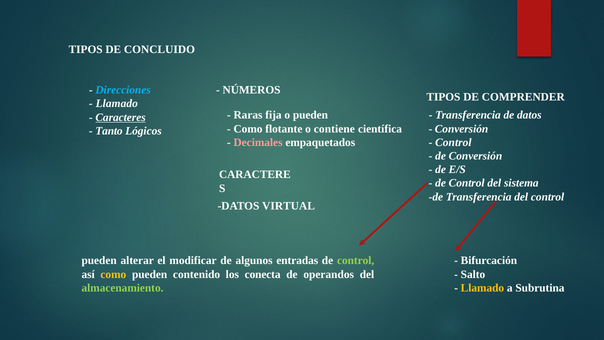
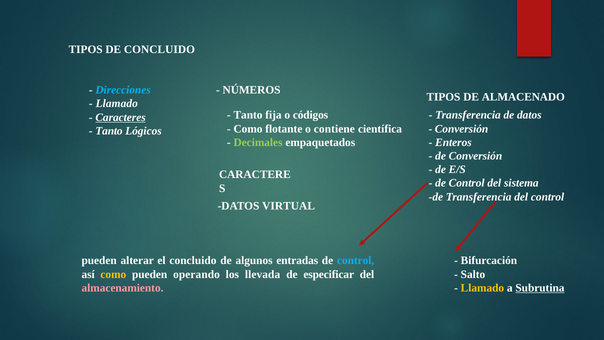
COMPRENDER: COMPRENDER -> ALMACENADO (523, 97)
Raras: Raras -> Tanto (248, 115)
o pueden: pueden -> códigos (311, 115)
Decimales colour: pink -> light green (258, 142)
Control: Control -> Enteros (453, 142)
el modificar: modificar -> concluido (193, 261)
control colour: light green -> light blue (356, 261)
contenido: contenido -> operando (197, 274)
conecta: conecta -> llevada (263, 274)
operandos: operandos -> especificar (329, 274)
almacenamiento colour: light green -> pink (123, 288)
Subrutina underline: none -> present (540, 288)
